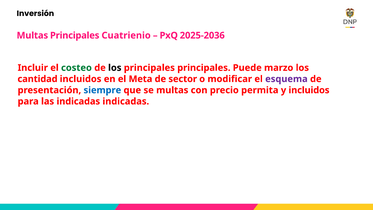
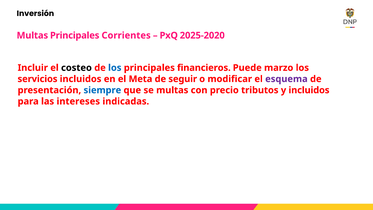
Cuatrienio: Cuatrienio -> Corrientes (126, 35)
2025-2036: 2025-2036 -> 2025-2020 (202, 35)
costeo colour: green -> black (76, 68)
los colour: black -> blue (115, 68)
principales principales: principales -> financieros (204, 68)
cantidad: cantidad -> servicios (38, 79)
sector: sector -> seguir (183, 79)
permita: permita -> tributos (260, 90)
las indicadas: indicadas -> intereses (78, 101)
